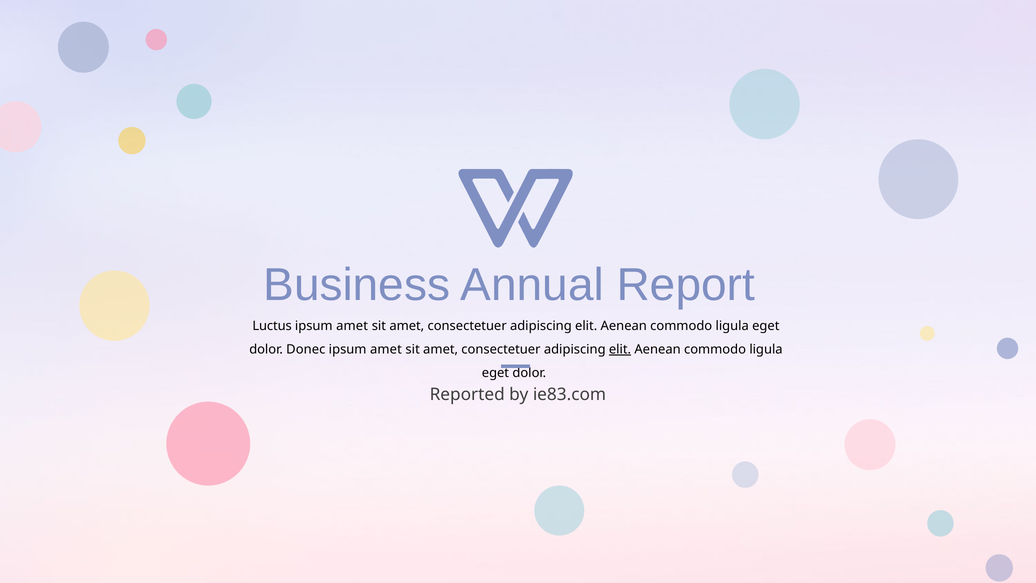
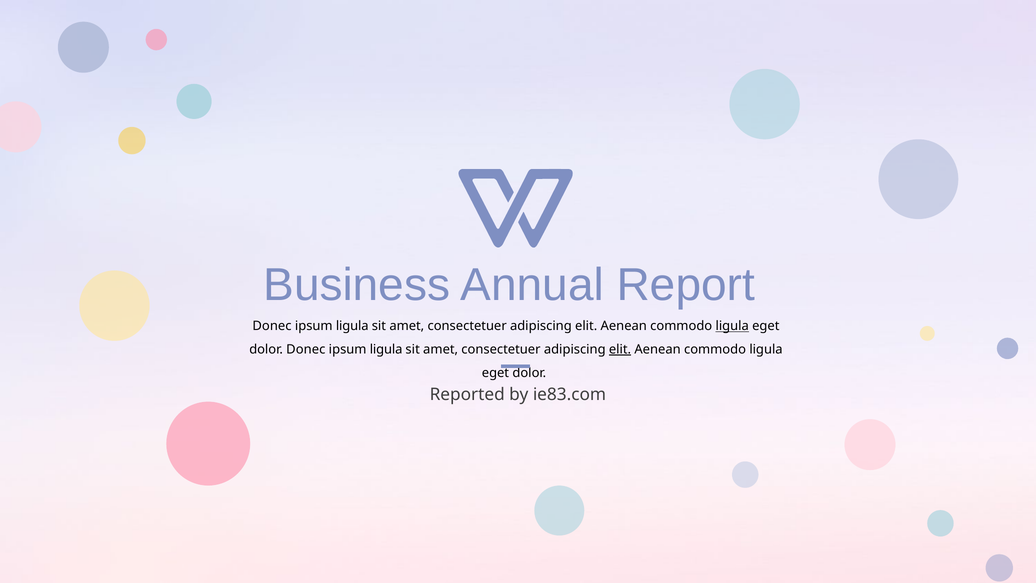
Luctus: Luctus -> Donec (272, 326)
amet: amet -> ligula (352, 326)
ligula underline: none -> present (732, 326)
amet: amet -> ligula (386, 349)
